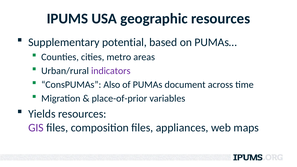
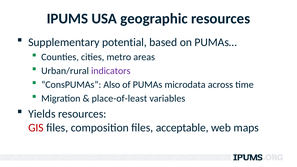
document: document -> microdata (185, 85)
place-of-prior: place-of-prior -> place-of-least (119, 99)
GIS colour: purple -> red (36, 128)
appliances: appliances -> acceptable (182, 128)
